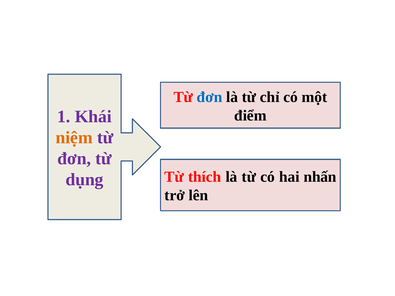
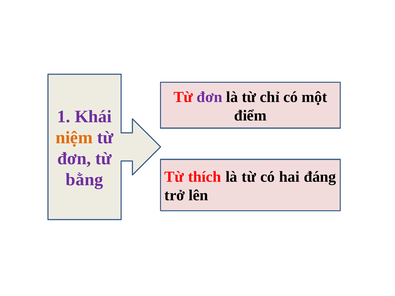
đơn colour: blue -> purple (210, 97)
nhấn: nhấn -> đáng (320, 177)
dụng: dụng -> bằng (84, 180)
